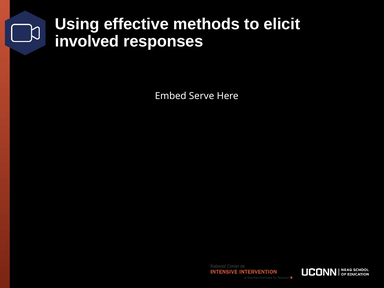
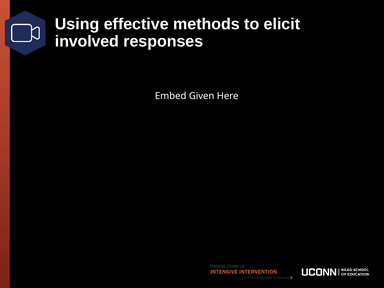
Serve: Serve -> Given (202, 96)
